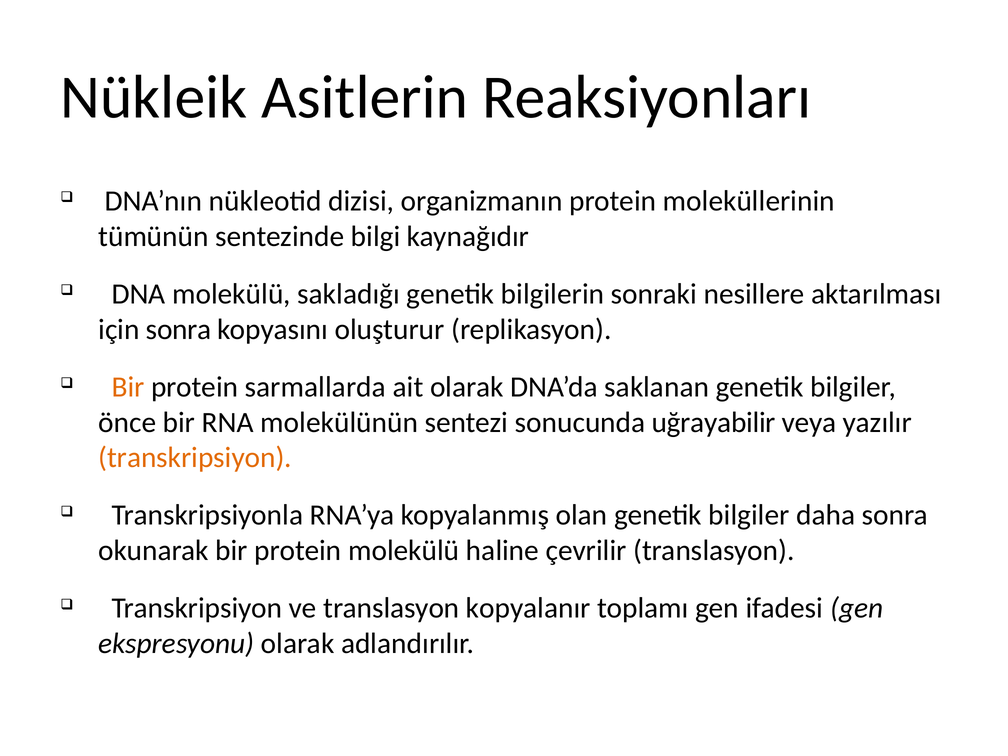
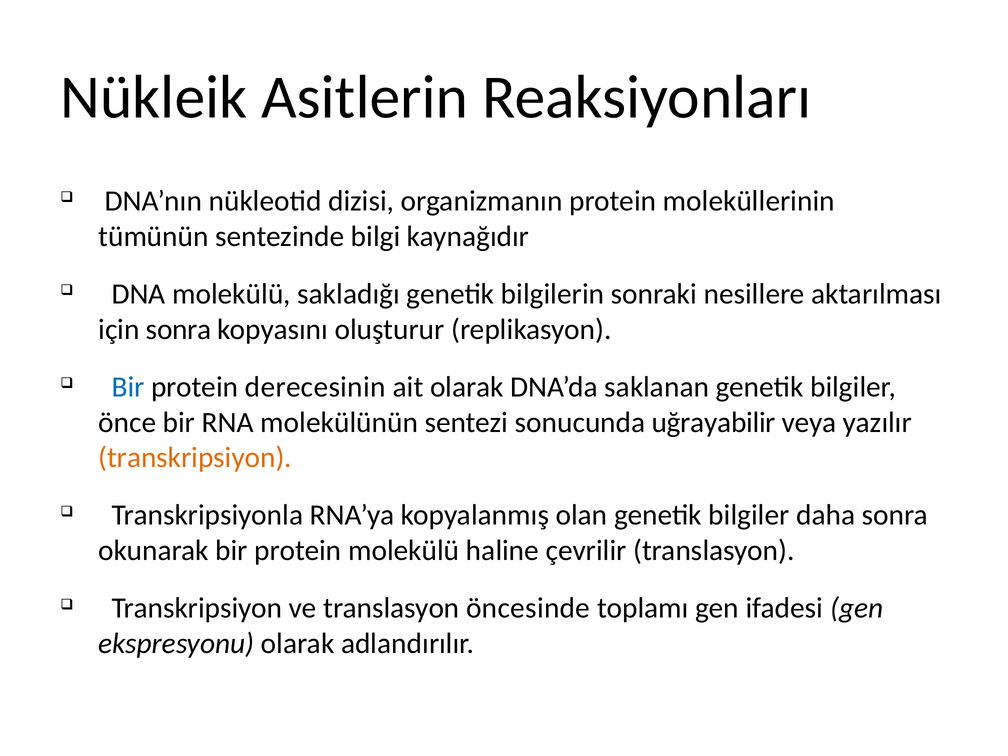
Bir colour: orange -> blue (128, 387)
sarmallarda: sarmallarda -> derecesinin (315, 387)
kopyalanır: kopyalanır -> öncesinde (528, 608)
